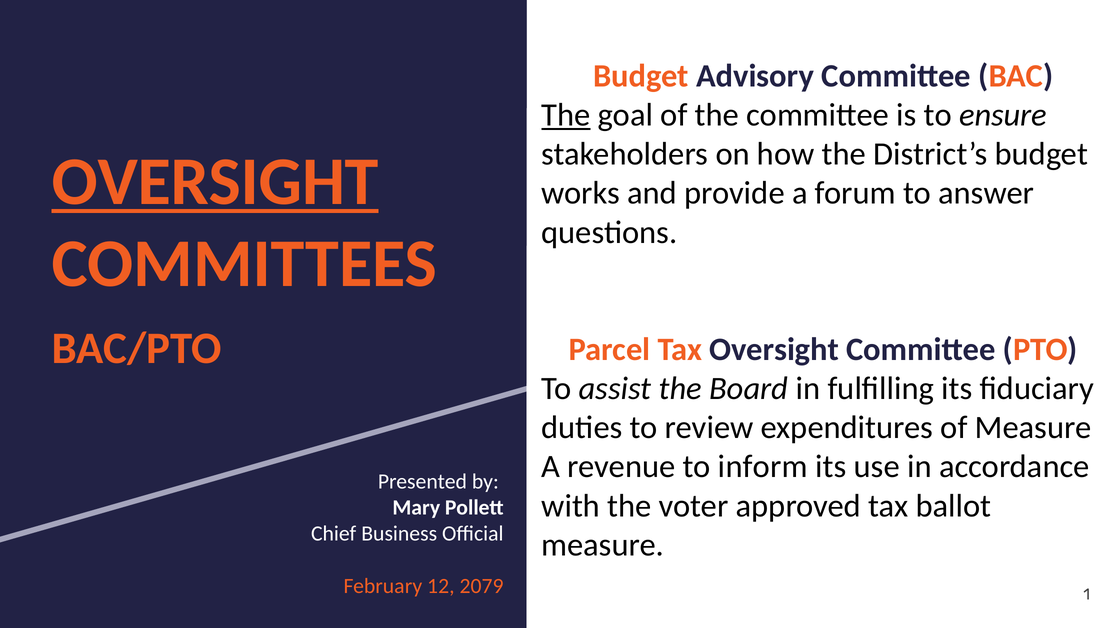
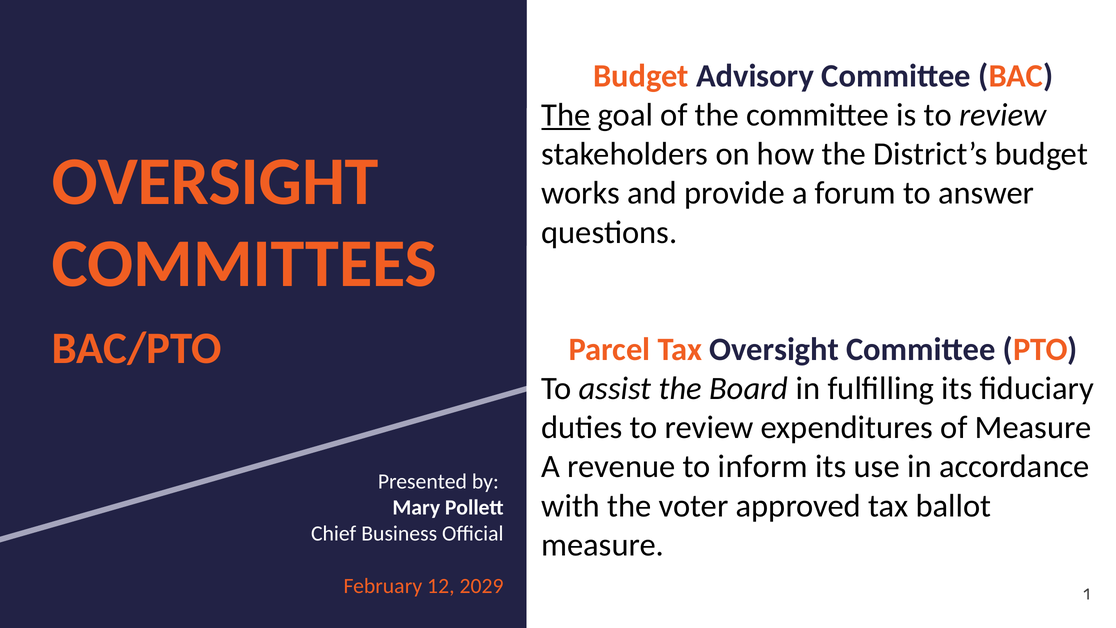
is to ensure: ensure -> review (1003, 115)
OVERSIGHT underline: present -> none (215, 182)
2079: 2079 -> 2029 (482, 586)
